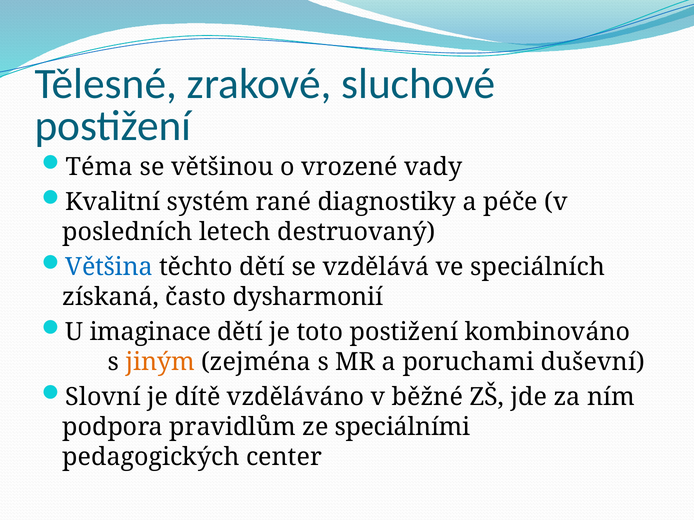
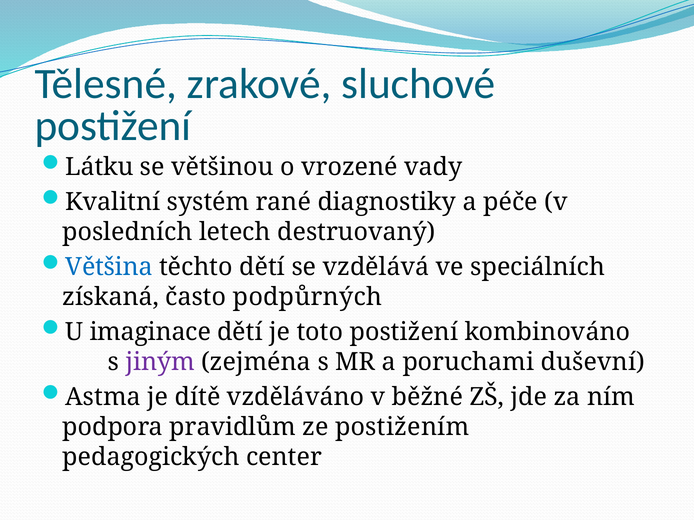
Téma: Téma -> Látku (99, 167)
dysharmonií: dysharmonií -> podpůrných (308, 297)
jiným colour: orange -> purple (160, 362)
Slovní: Slovní -> Astma (103, 397)
speciálními: speciálními -> postižením (402, 428)
